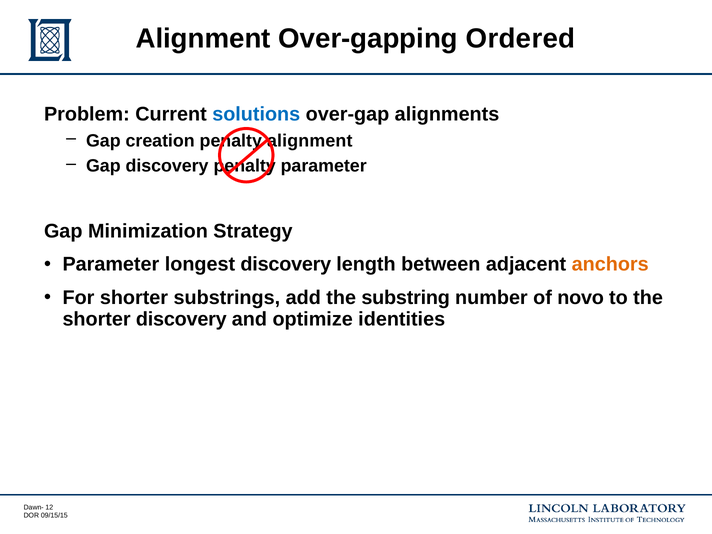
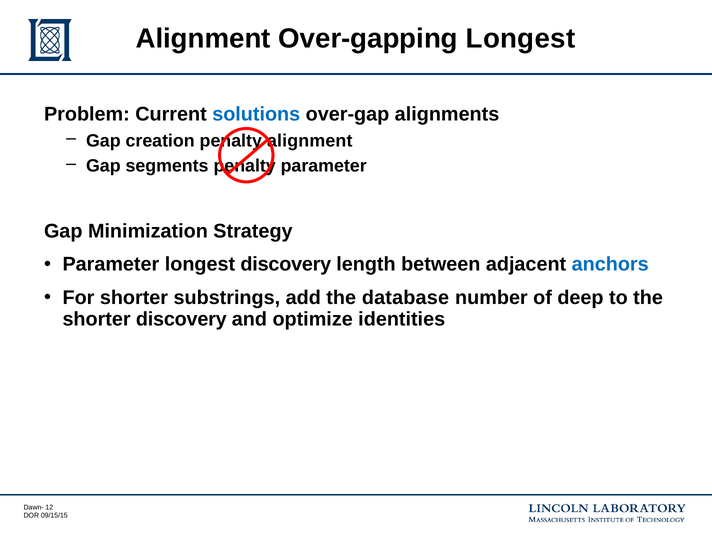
Over-gapping Ordered: Ordered -> Longest (521, 39)
Gap discovery: discovery -> segments (167, 166)
anchors colour: orange -> blue (610, 264)
substring: substring -> database (405, 298)
novo: novo -> deep (580, 298)
